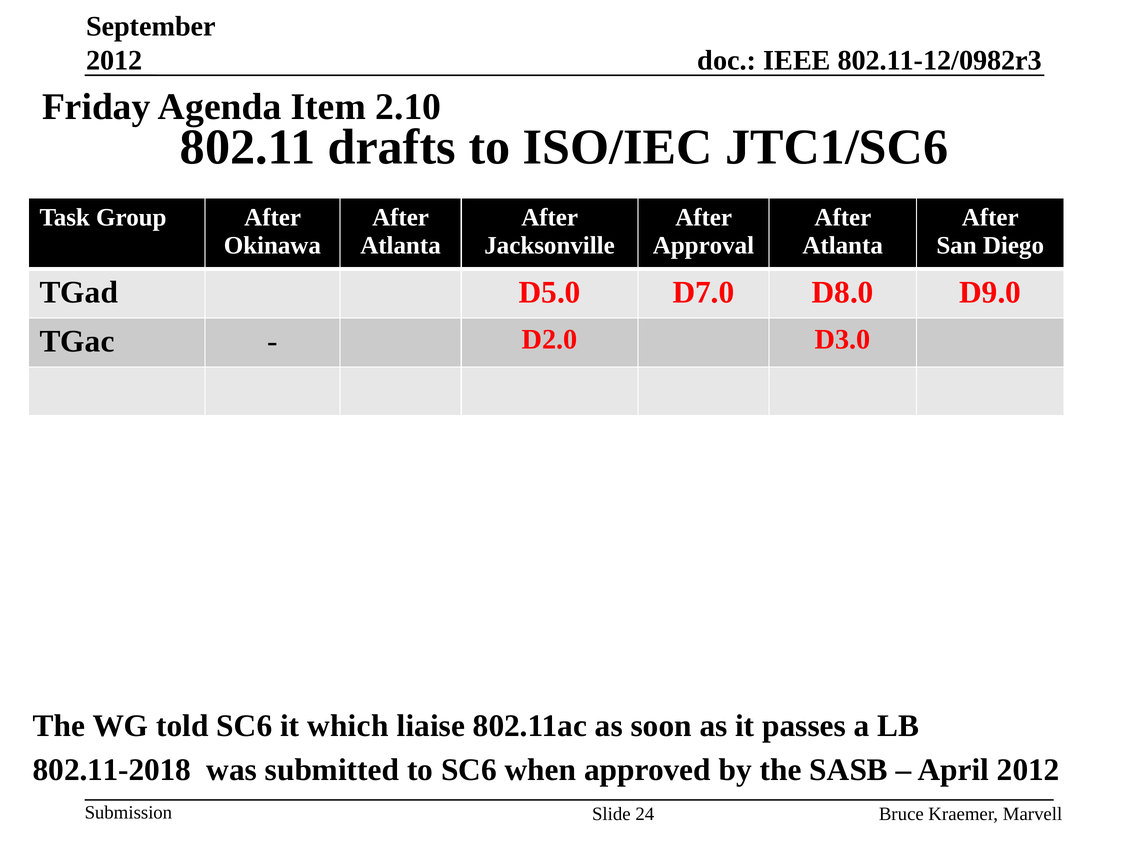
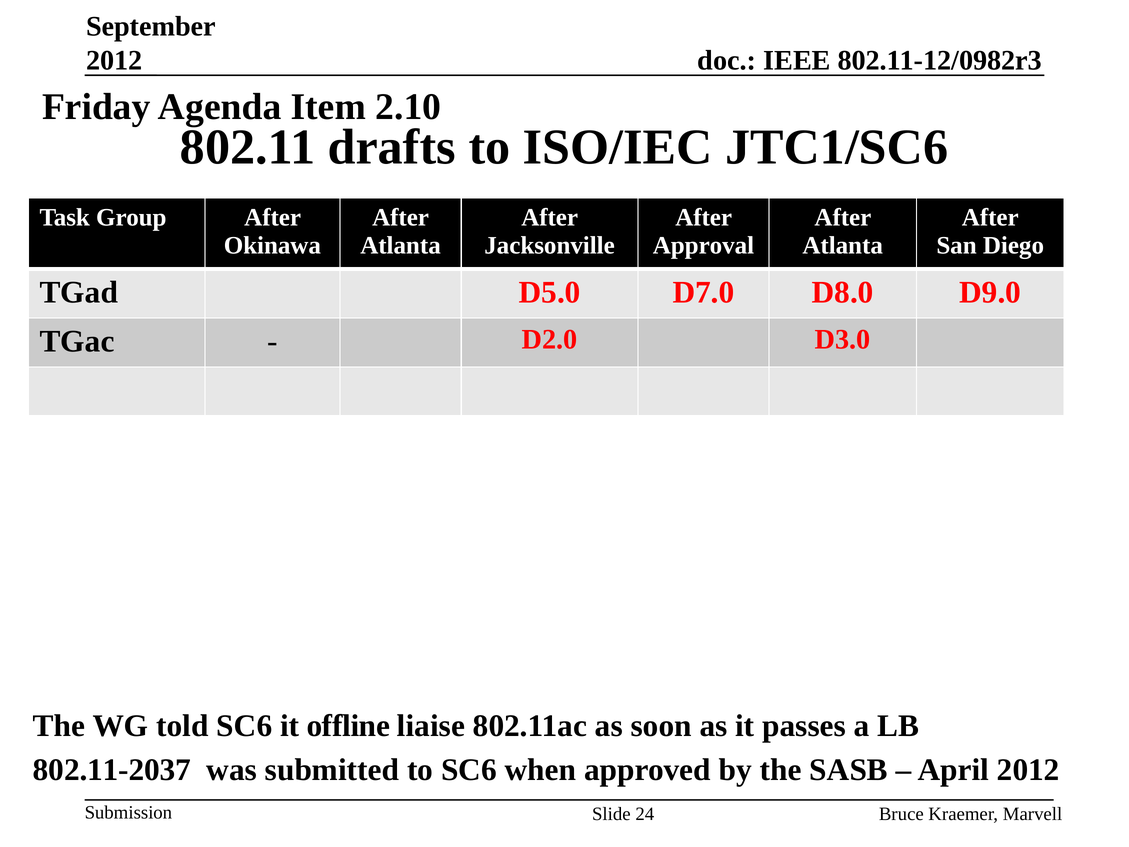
which: which -> offline (348, 726)
802.11-2018: 802.11-2018 -> 802.11-2037 (112, 770)
